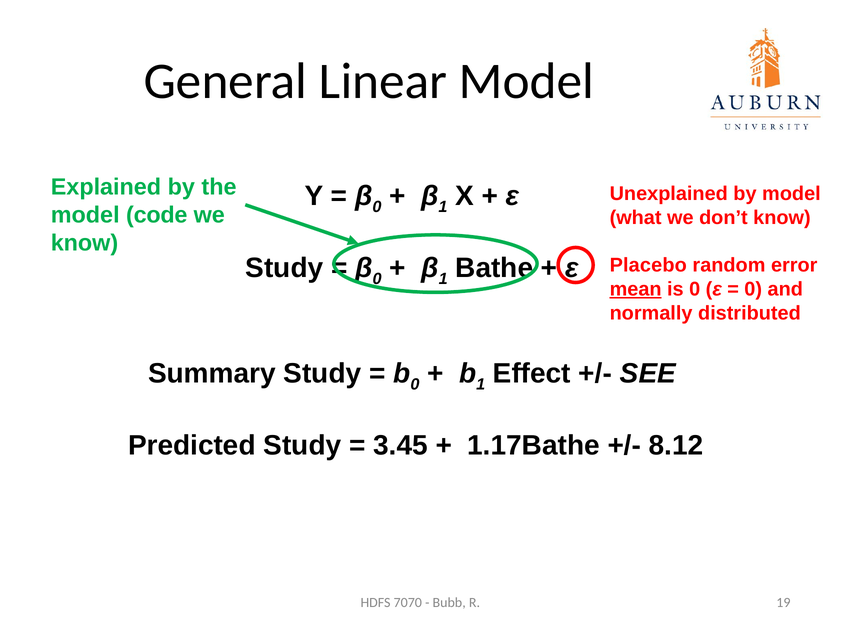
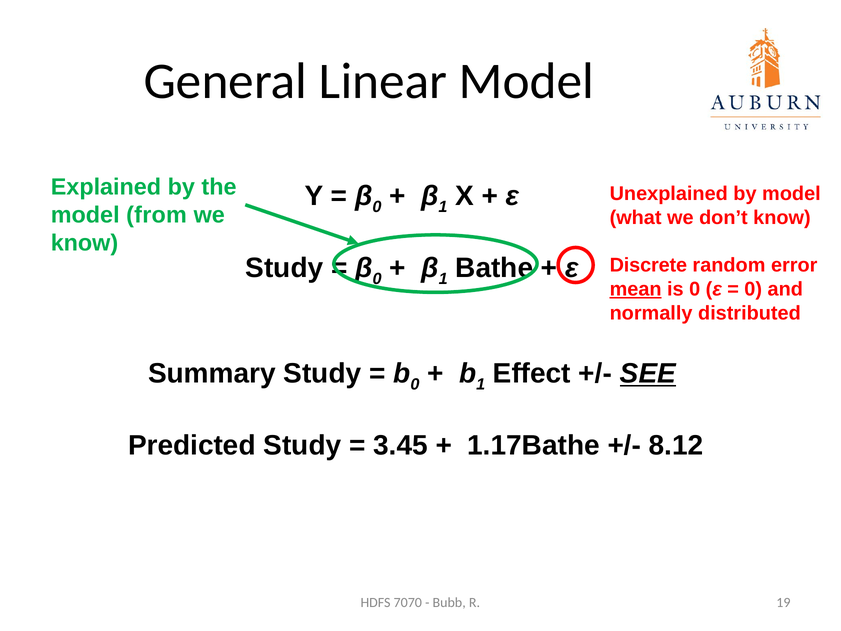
code: code -> from (157, 215)
Placebo: Placebo -> Discrete (648, 265)
SEE underline: none -> present (648, 374)
